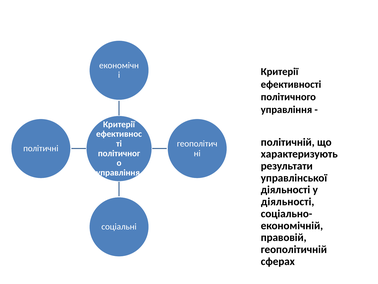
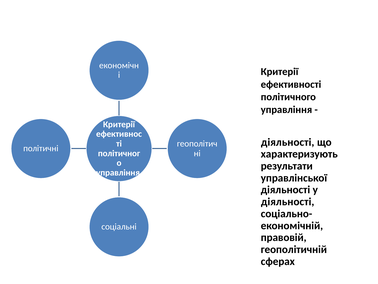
політичній: політичній -> діяльності (288, 142)
